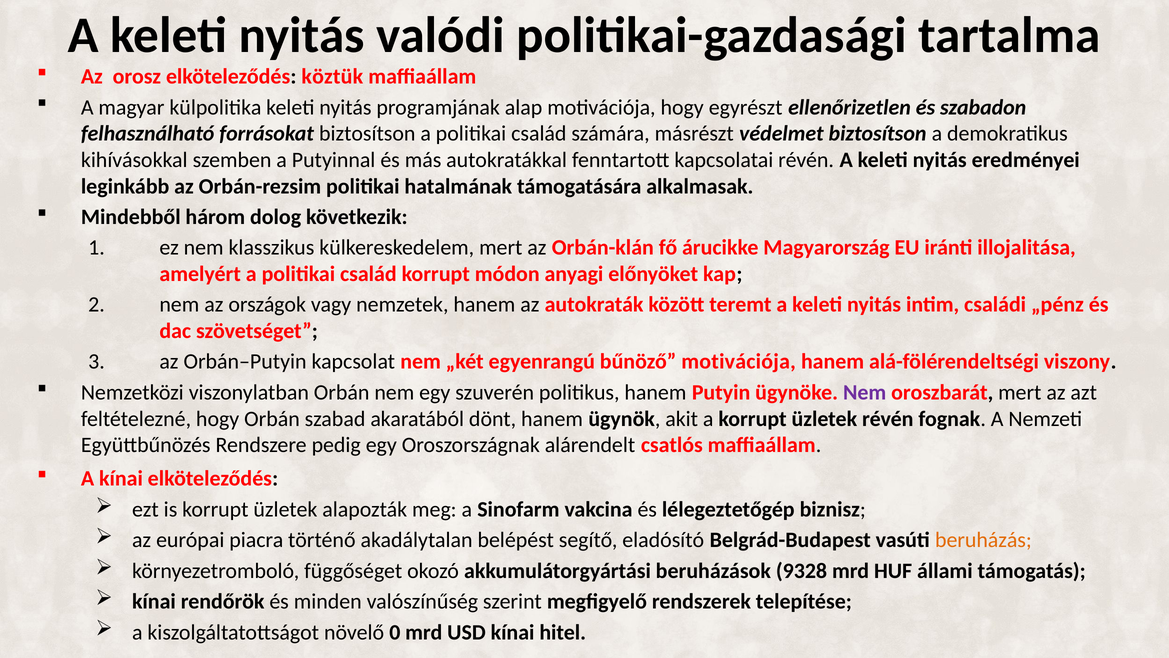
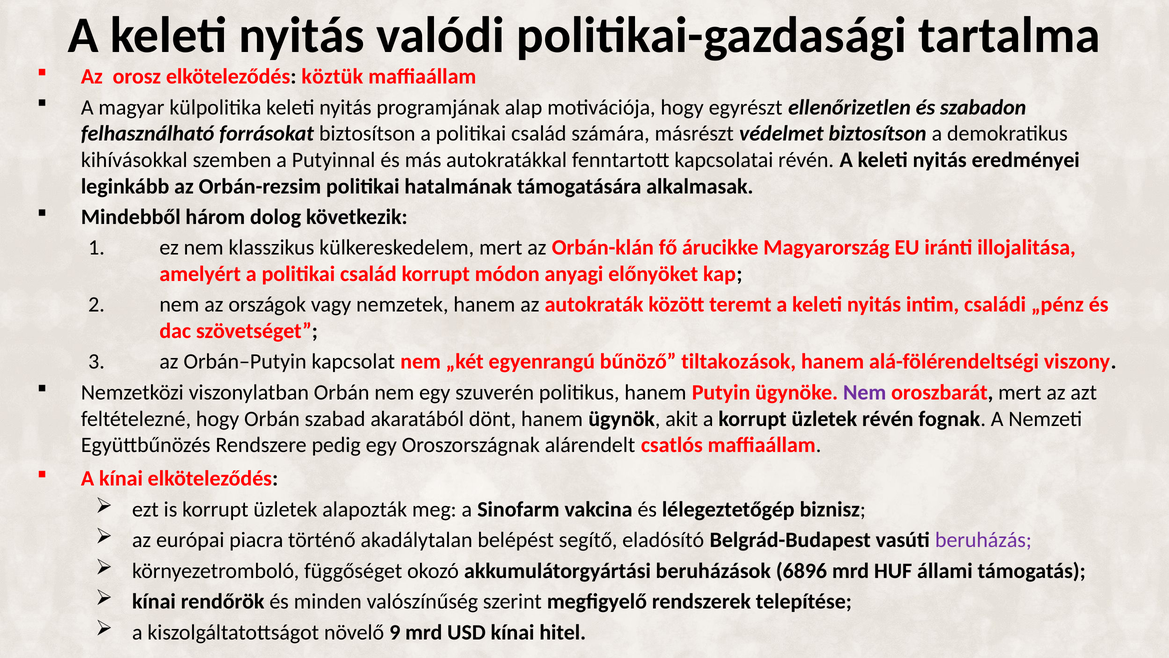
bűnöző motivációja: motivációja -> tiltakozások (739, 362)
beruházás colour: orange -> purple (983, 540)
9328: 9328 -> 6896 (801, 570)
0: 0 -> 9 (395, 632)
